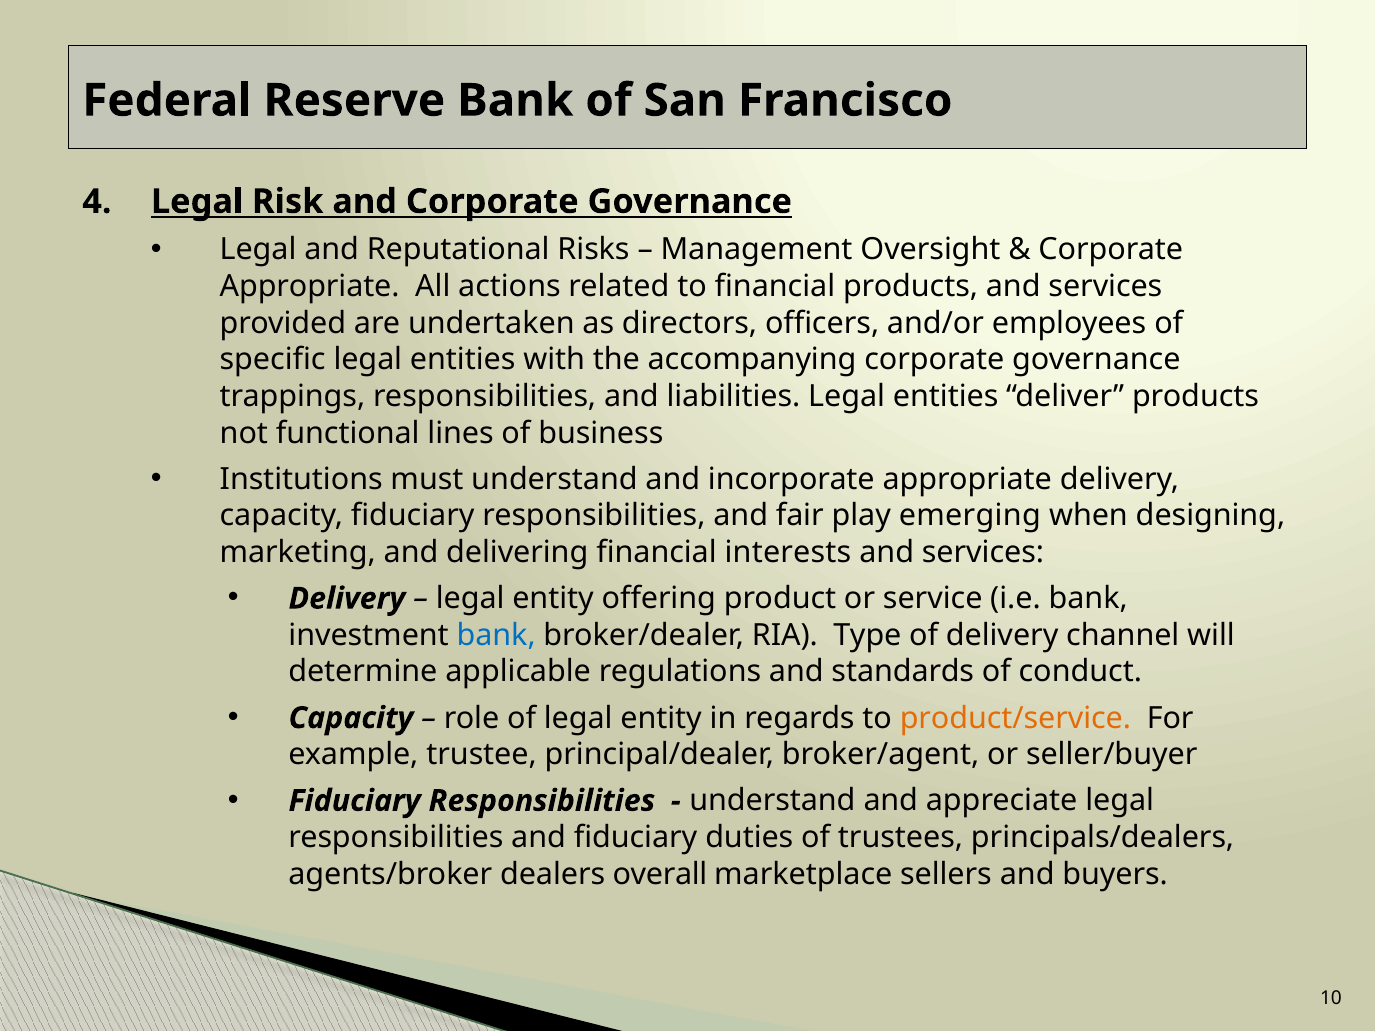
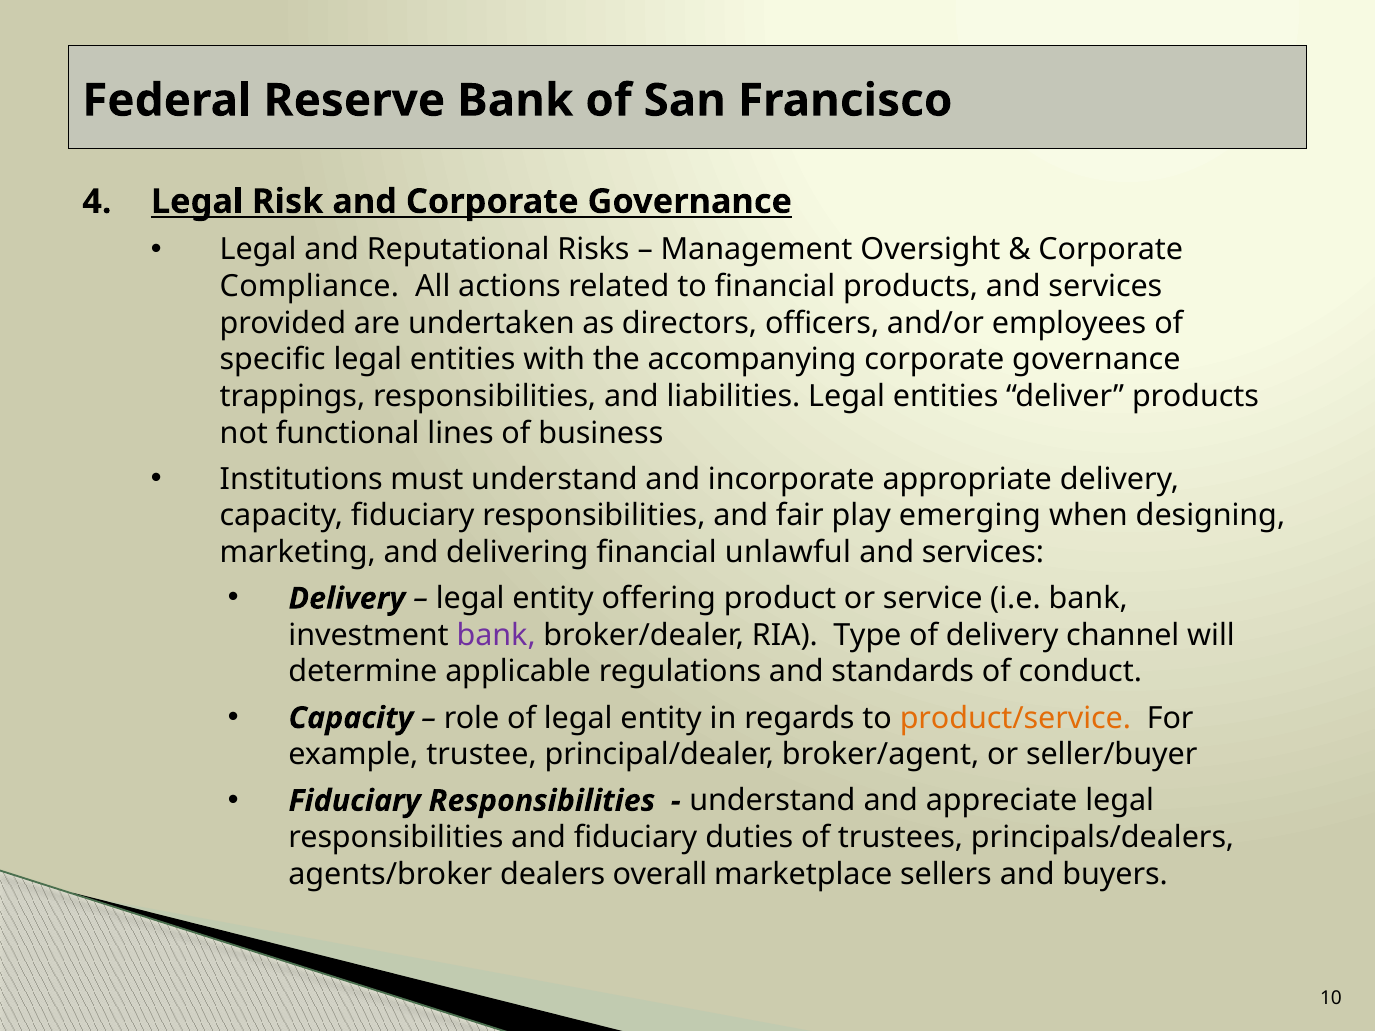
Appropriate: Appropriate -> Compliance (309, 286)
interests: interests -> unlawful (788, 553)
bank colour: blue -> purple (496, 635)
